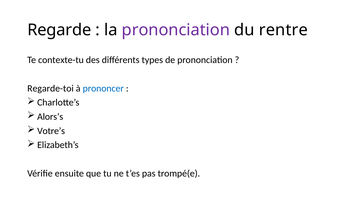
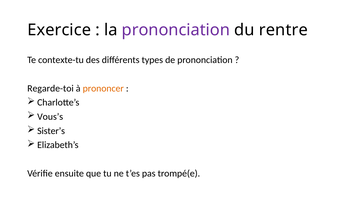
Regarde: Regarde -> Exercice (59, 30)
prononcer colour: blue -> orange (103, 89)
Alors’s: Alors’s -> Vous’s (50, 117)
Votre’s: Votre’s -> Sister’s (51, 131)
